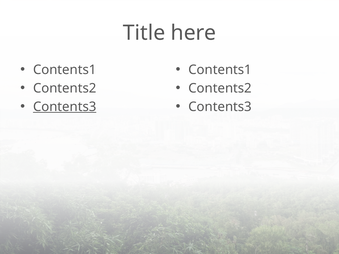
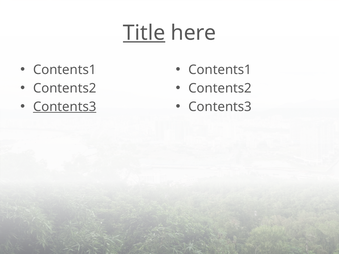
Title underline: none -> present (144, 33)
